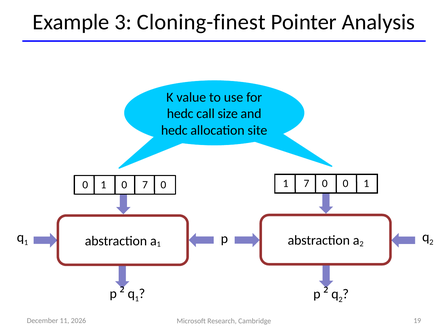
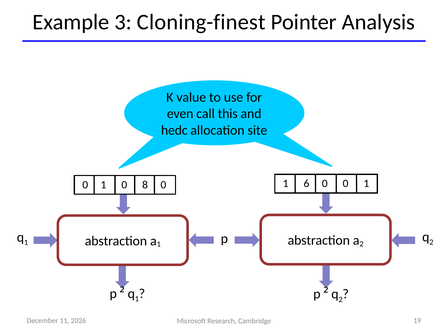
hedc: hedc -> even (180, 114)
size: size -> this (228, 114)
0 7: 7 -> 8 (145, 185)
1 7: 7 -> 6 (306, 184)
